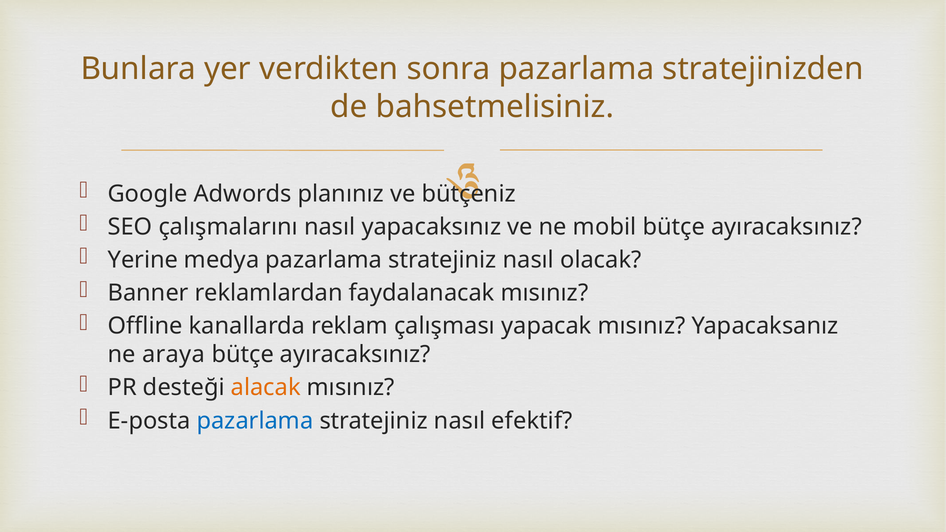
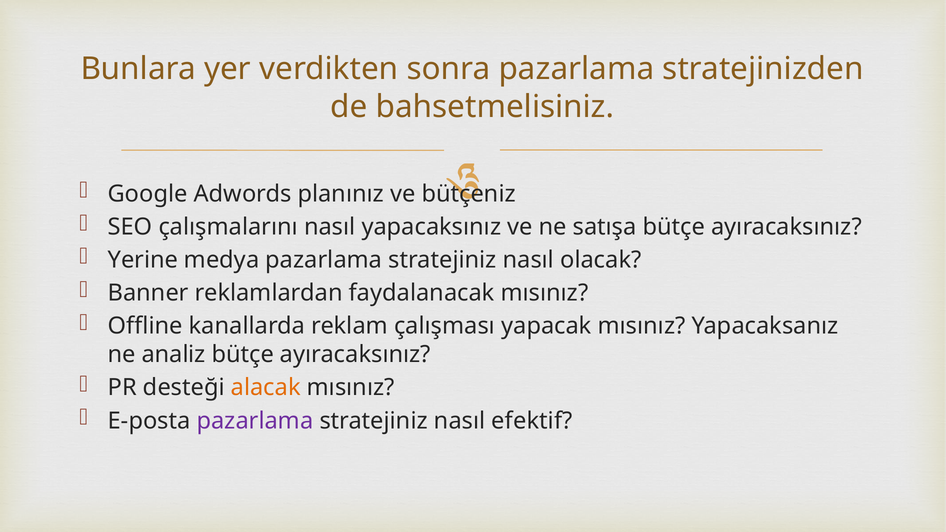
mobil: mobil -> satışa (605, 227)
araya: araya -> analiz (174, 355)
pazarlama colour: blue -> purple (255, 421)
